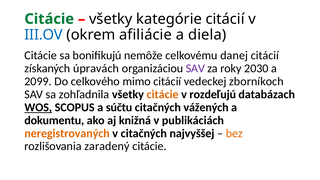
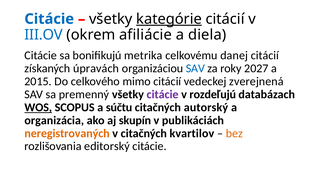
Citácie colour: green -> blue (49, 19)
kategórie underline: none -> present (169, 19)
nemôže: nemôže -> metrika (143, 56)
SAV colour: purple -> blue (195, 68)
2030: 2030 -> 2027 (256, 68)
2099: 2099 -> 2015 (38, 81)
zborníkoch: zborníkoch -> zverejnená (256, 81)
zohľadnila: zohľadnila -> premenný (84, 94)
citácie colour: orange -> purple (163, 94)
vážených: vážených -> autorský (206, 107)
dokumentu: dokumentu -> organizácia (54, 120)
knižná: knižná -> skupín (135, 120)
najvyššej: najvyššej -> kvartilov (192, 133)
zaradený: zaradený -> editorský (107, 146)
